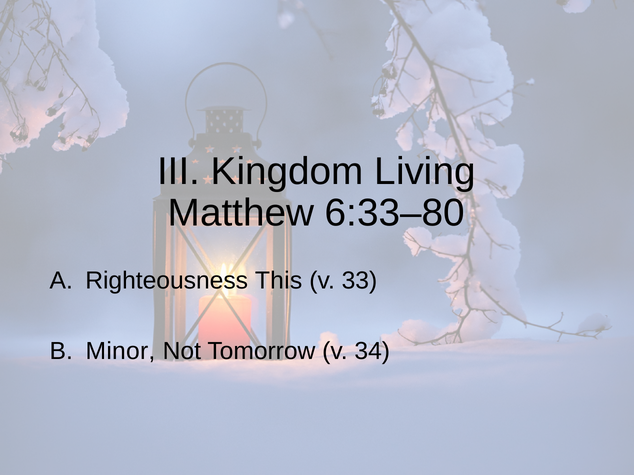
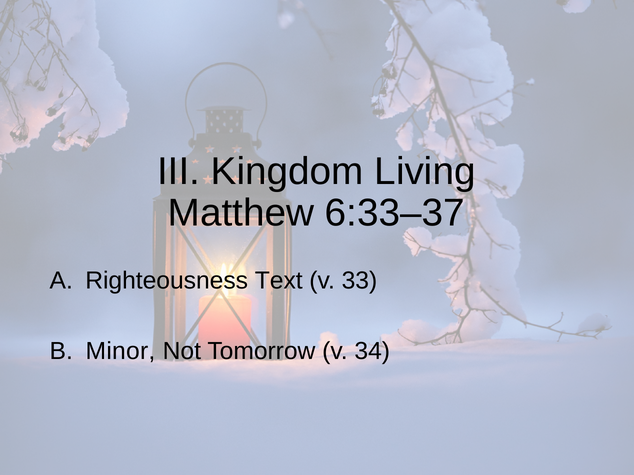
6:33–80: 6:33–80 -> 6:33–37 (395, 213)
This: This -> Text (279, 281)
